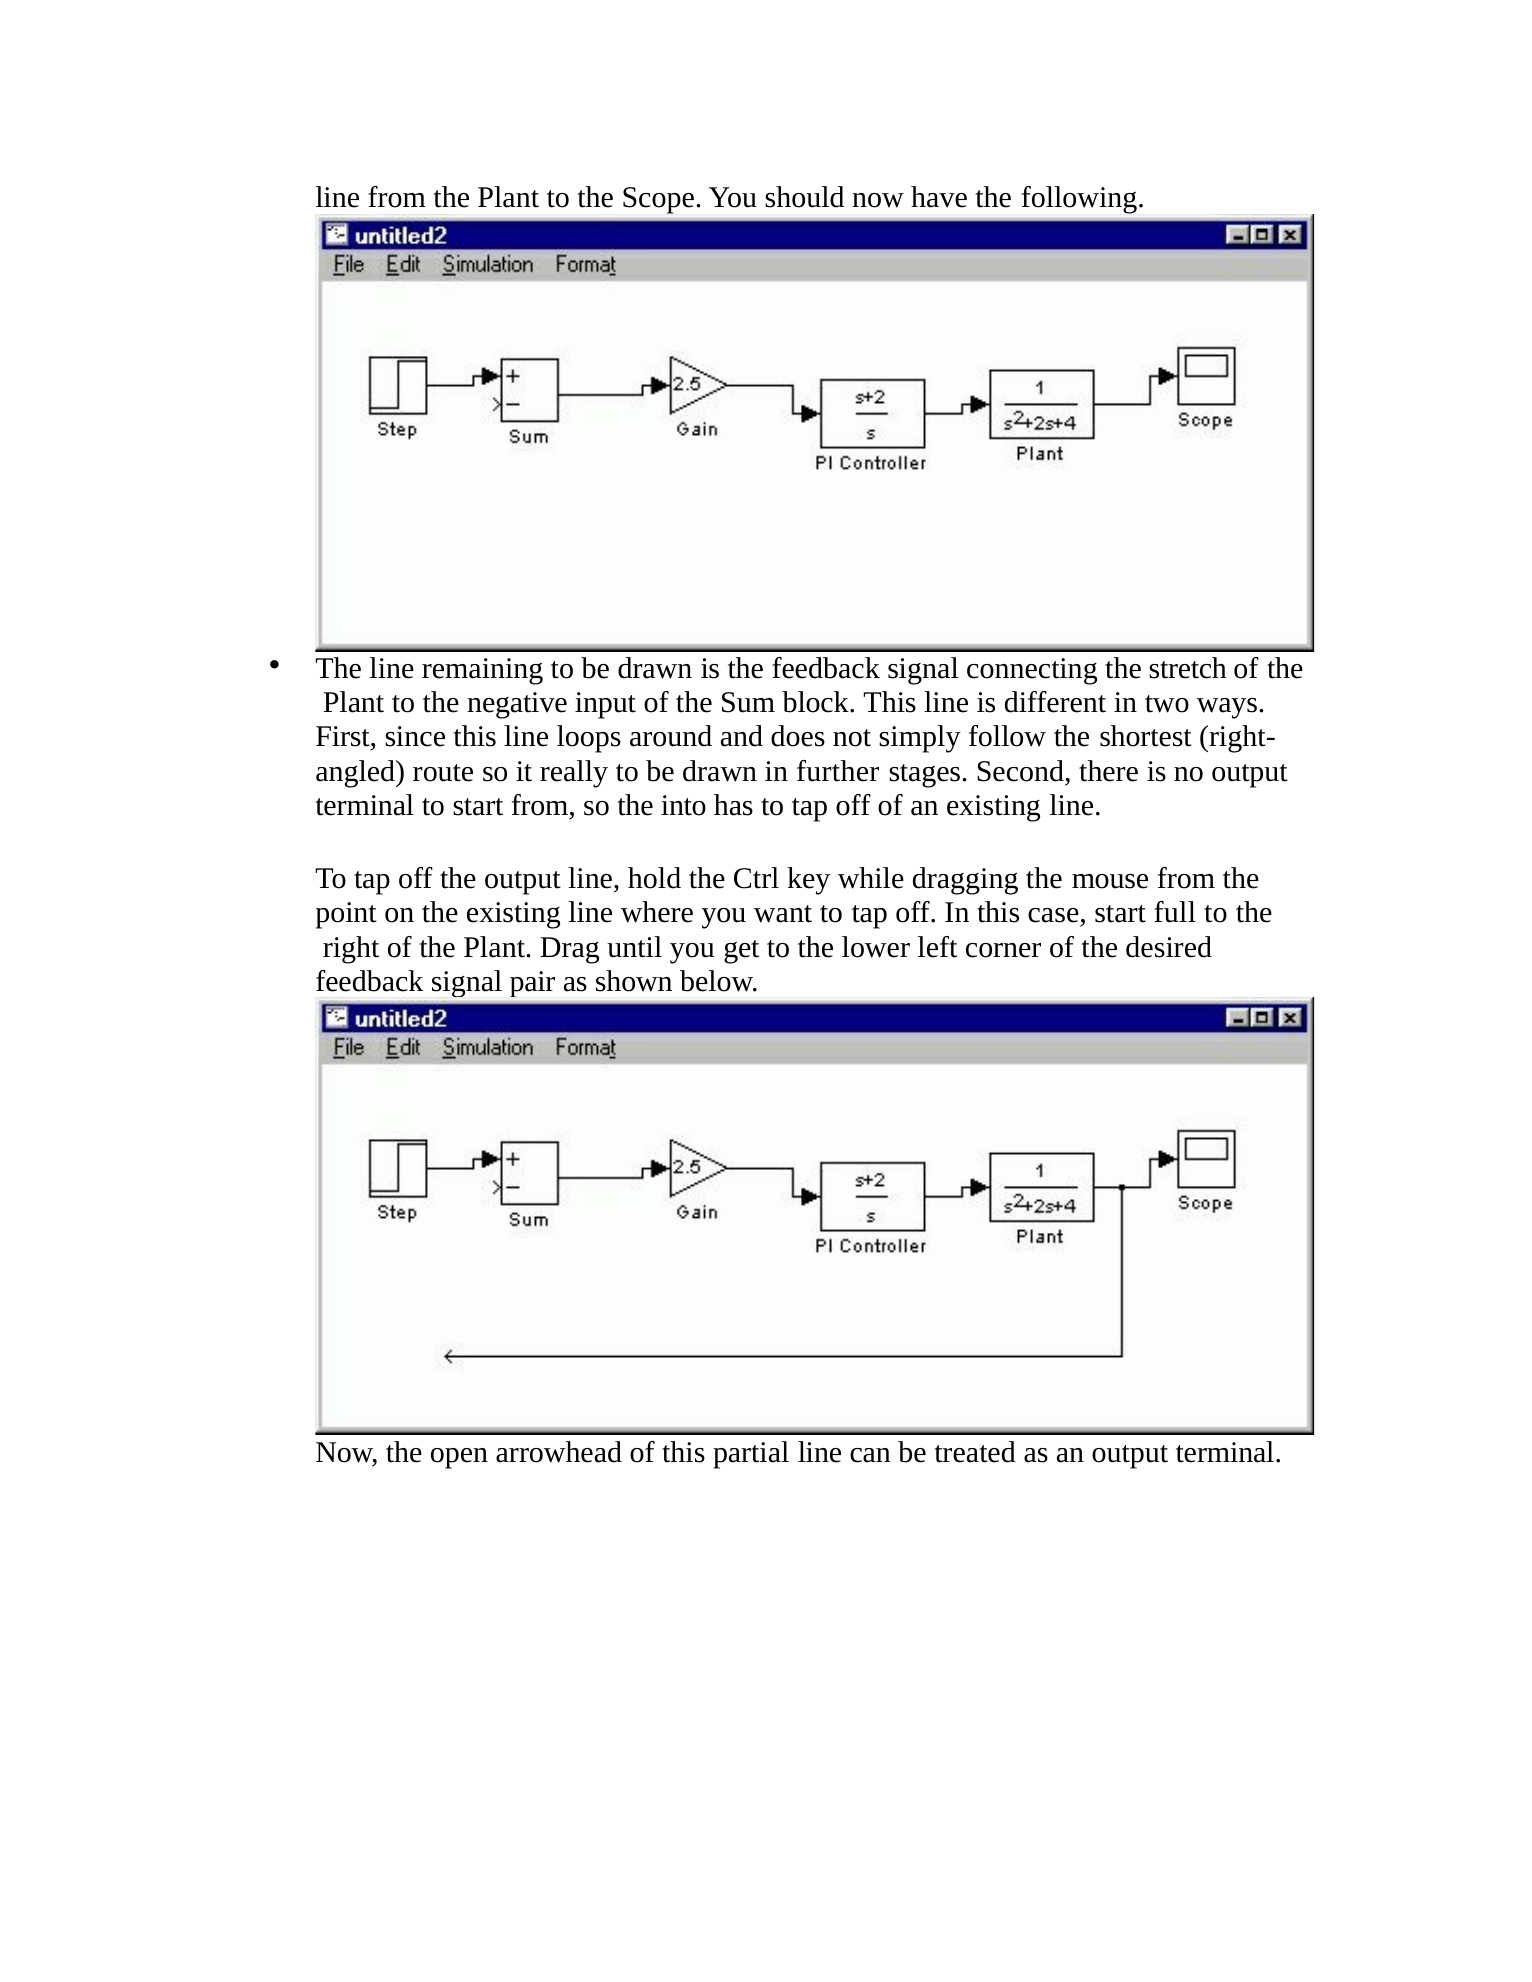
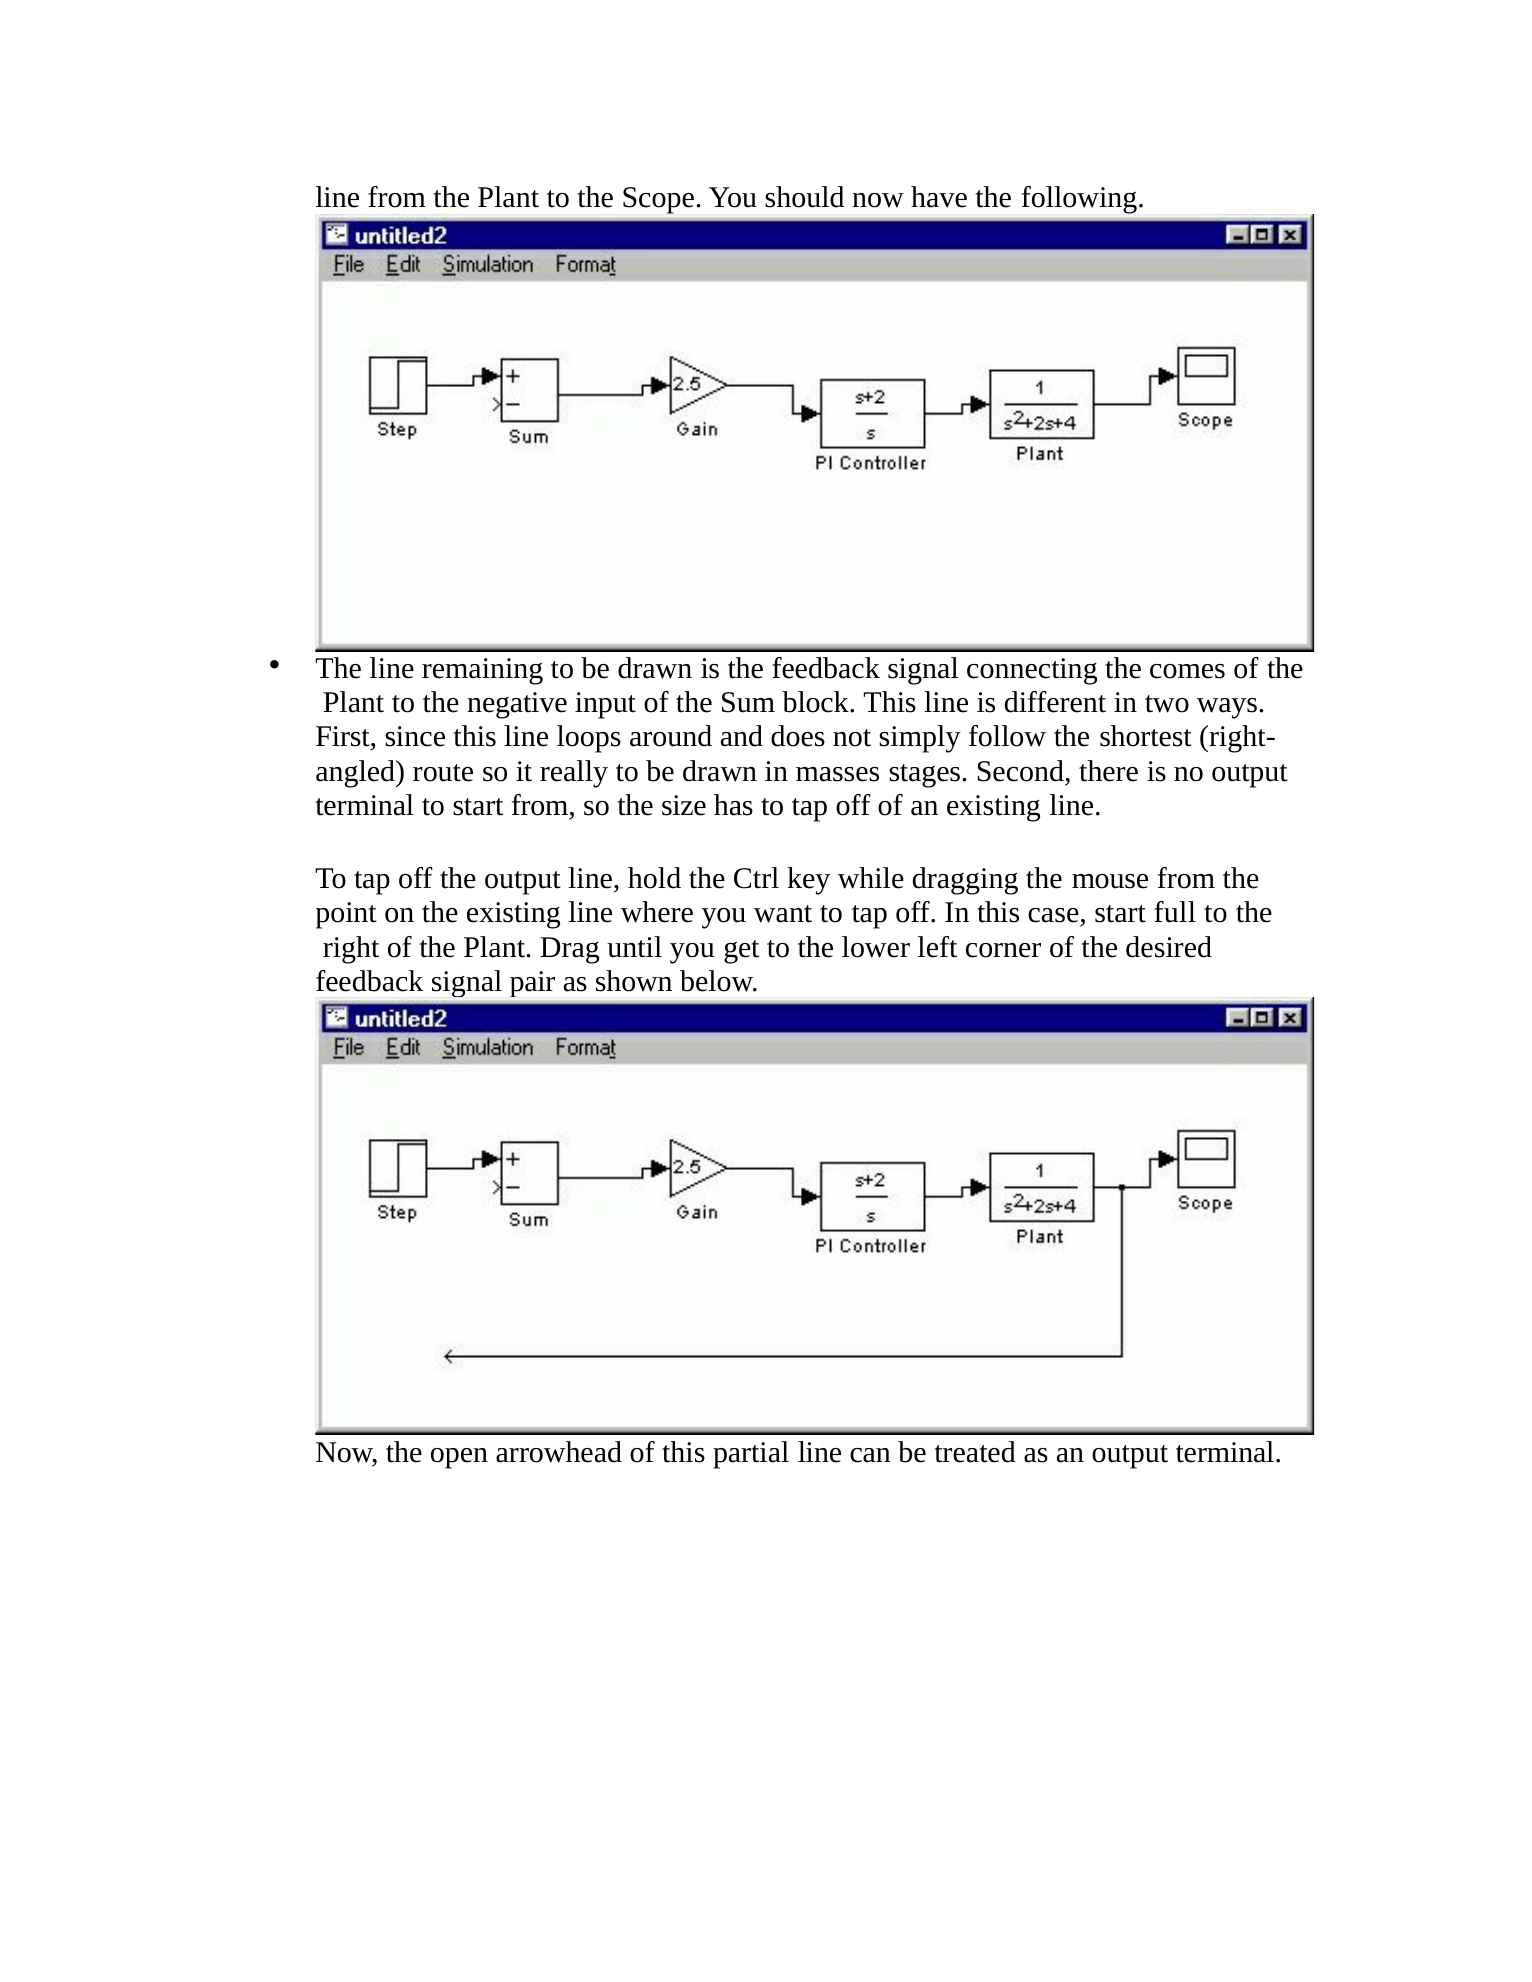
stretch: stretch -> comes (1188, 669)
further: further -> masses (838, 771)
into: into -> size (684, 806)
